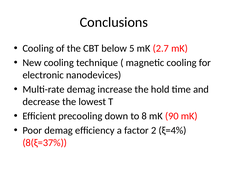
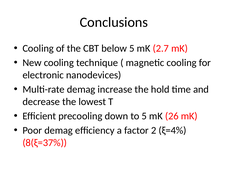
to 8: 8 -> 5 (144, 116)
90: 90 -> 26 (172, 116)
